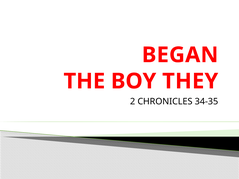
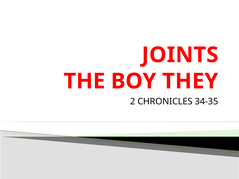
BEGAN: BEGAN -> JOINTS (180, 55)
